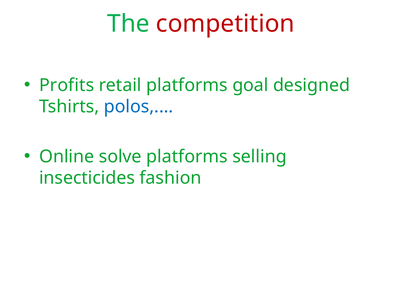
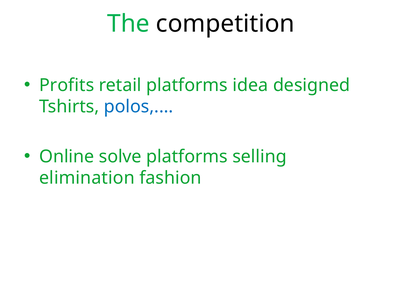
competition colour: red -> black (225, 24)
goal: goal -> idea (250, 85)
insecticides: insecticides -> elimination (87, 178)
